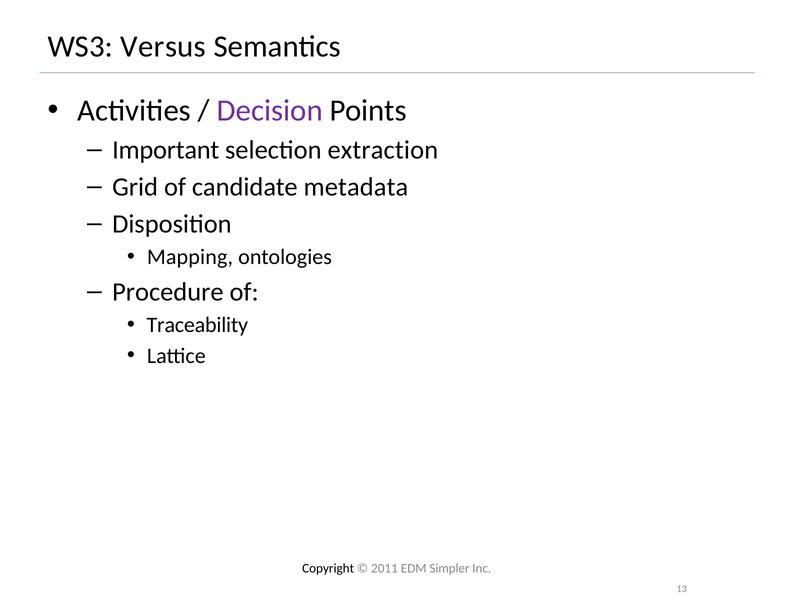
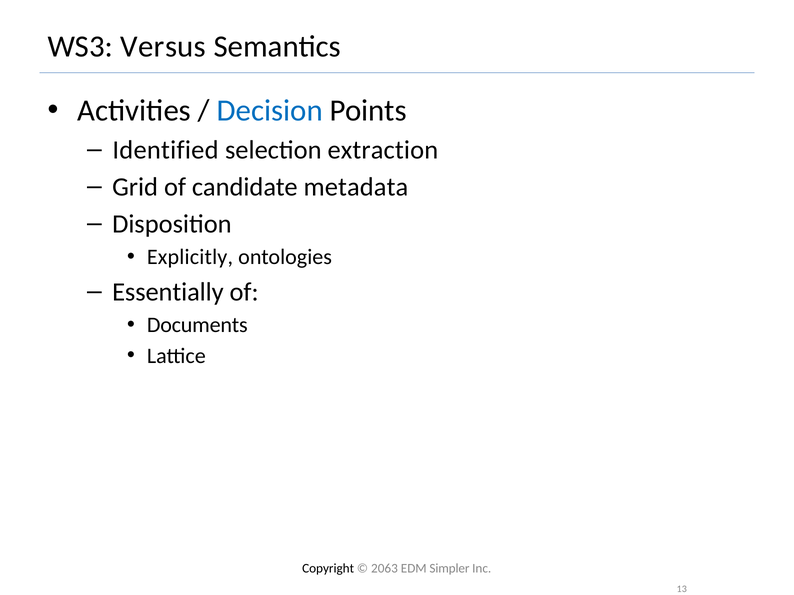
Decision colour: purple -> blue (270, 111)
Important: Important -> Identified (165, 150)
Mapping: Mapping -> Explicitly (190, 257)
Procedure: Procedure -> Essentially (168, 292)
Traceability: Traceability -> Documents (197, 325)
2011: 2011 -> 2063 (384, 569)
